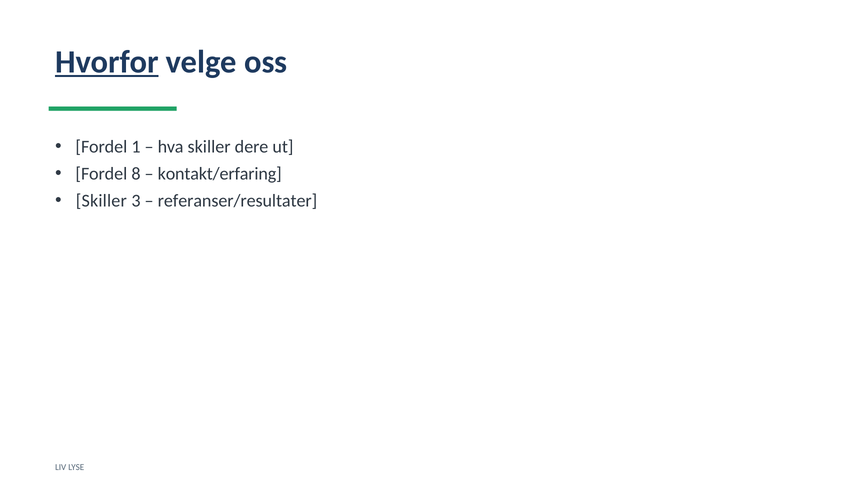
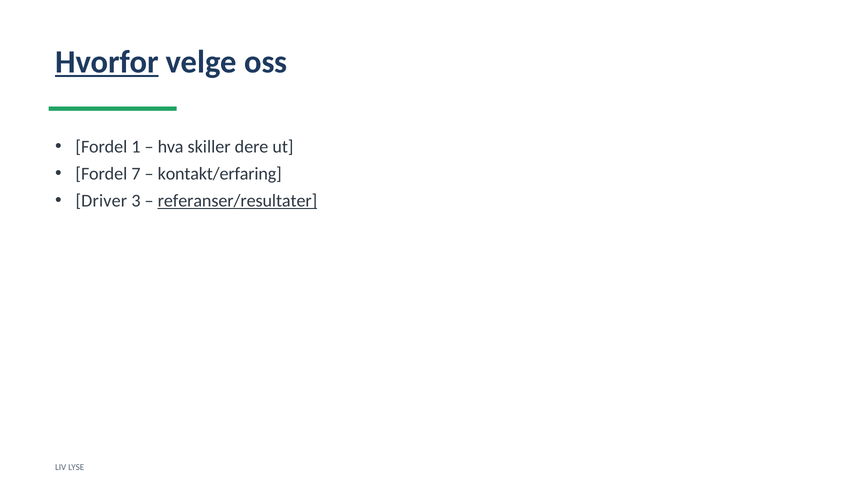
8: 8 -> 7 (136, 174)
Skiller: Skiller -> Driver (101, 201)
referanser/resultater underline: none -> present (237, 201)
